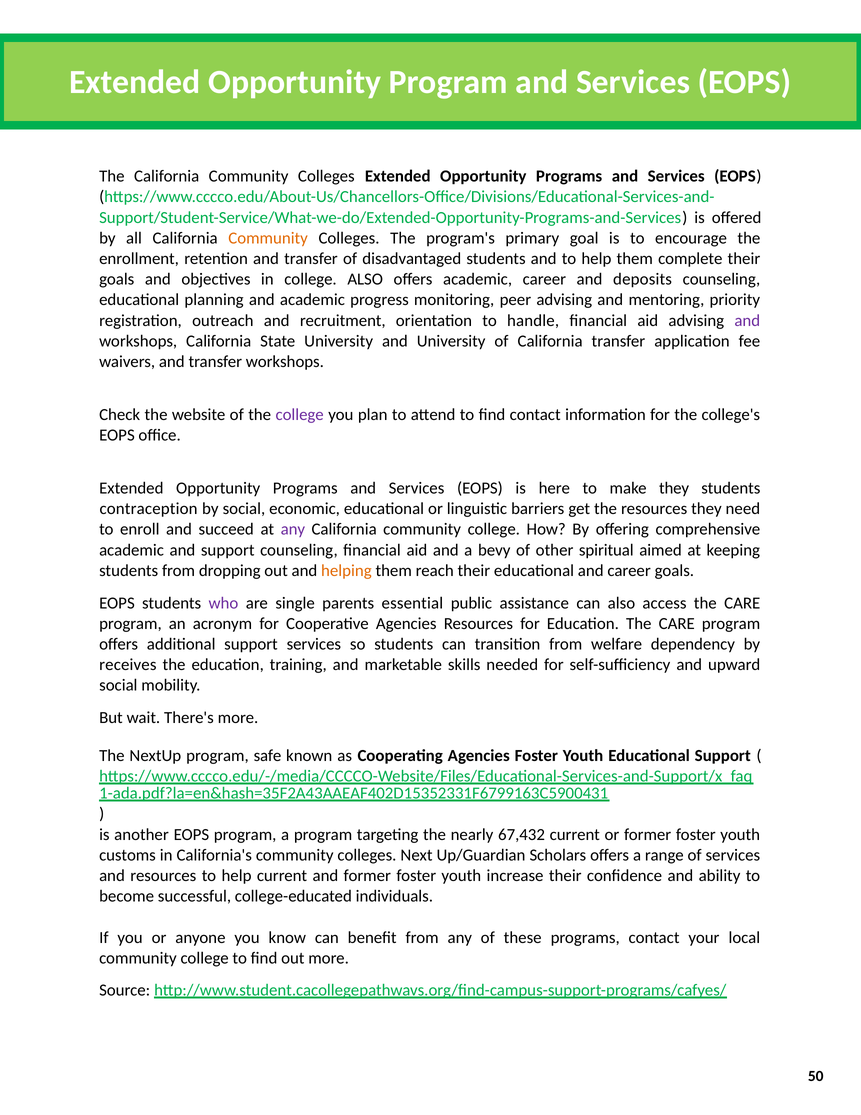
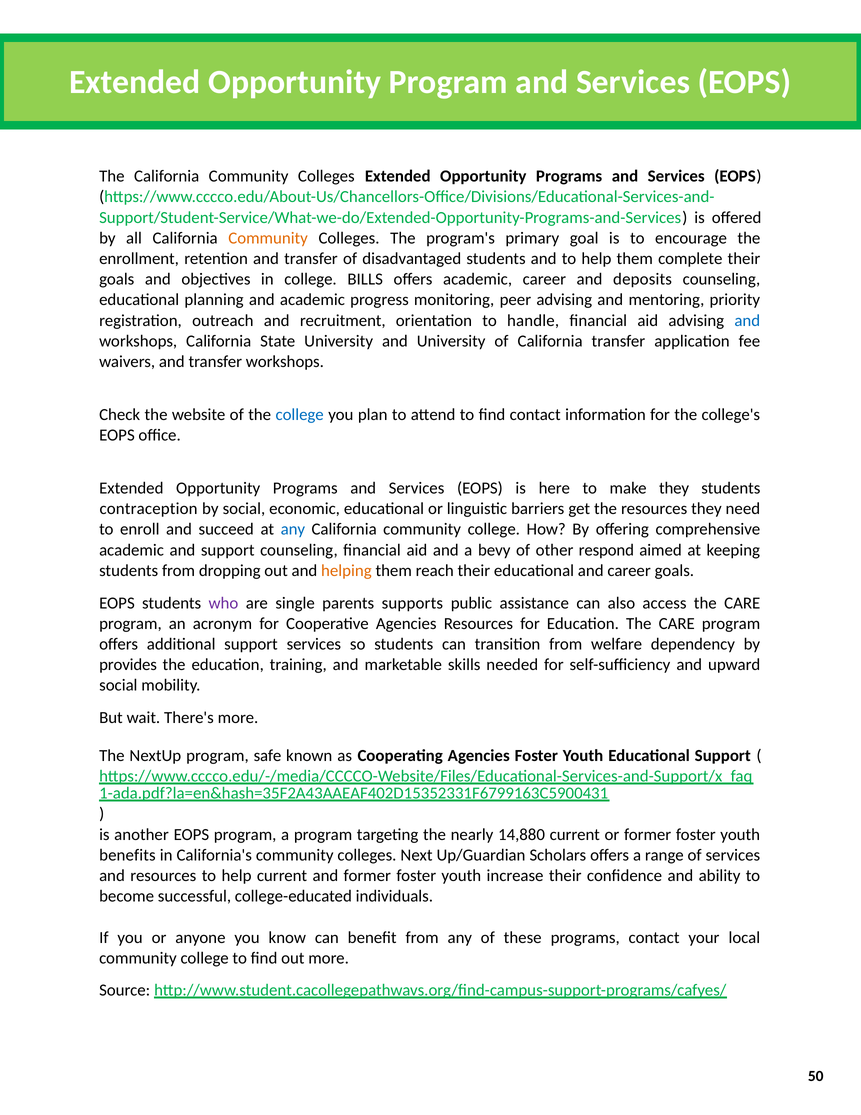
college ALSO: ALSO -> BILLS (365, 279)
and colour: purple -> blue (747, 320)
college colour: purple -> blue (300, 414)
any colour: purple -> blue (293, 529)
spiritual: spiritual -> respond (606, 550)
essential: essential -> supports (412, 603)
receives: receives -> provides (128, 664)
67,432: 67,432 -> 14,880 (522, 834)
customs: customs -> benefits (127, 855)
